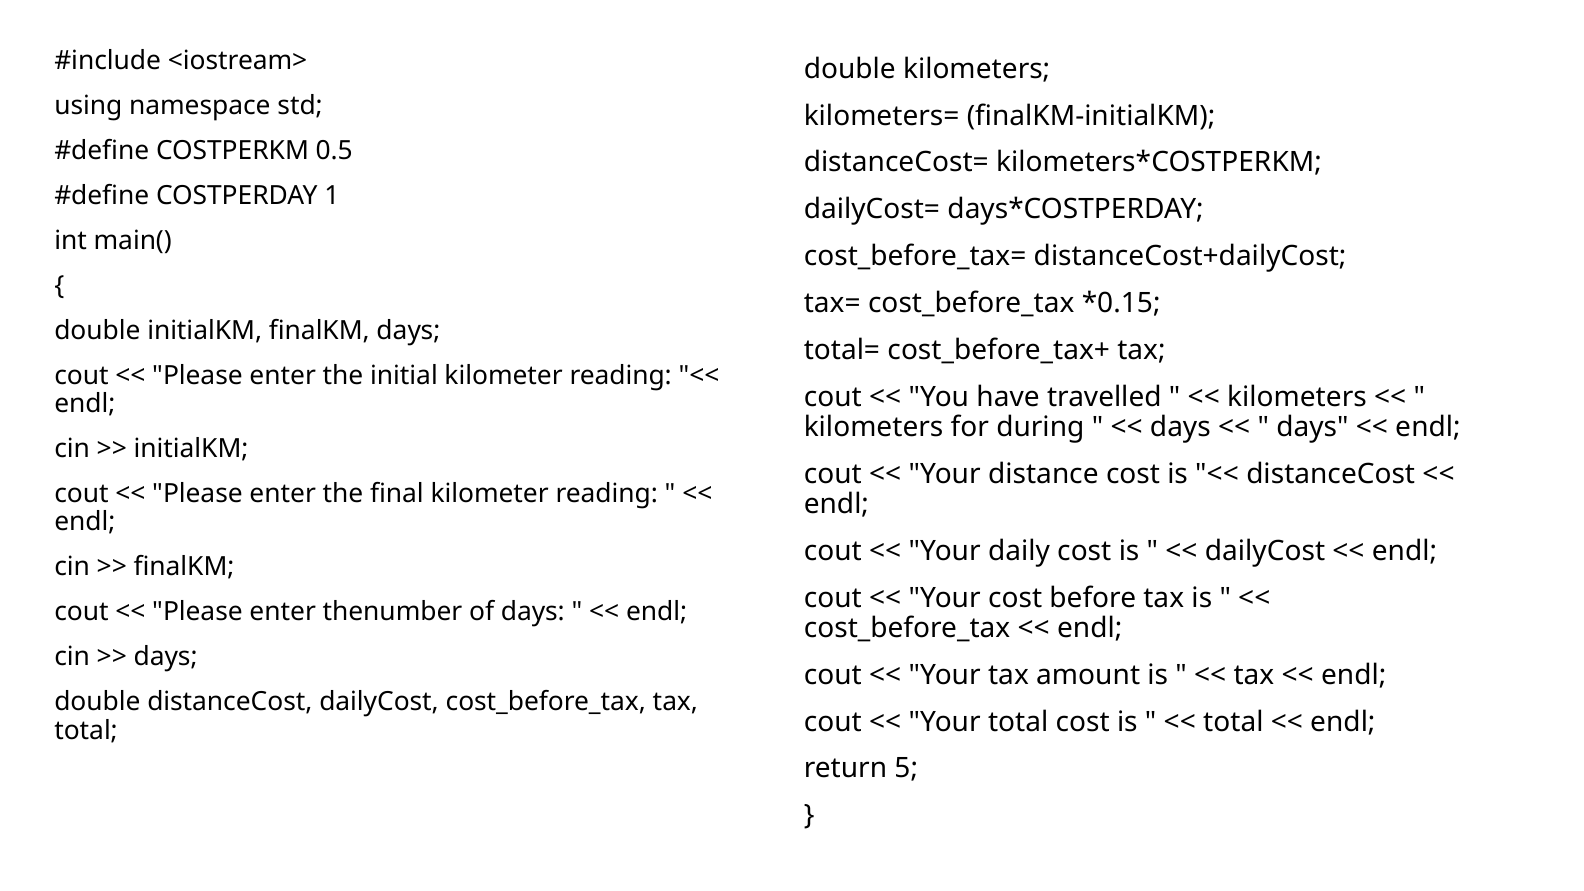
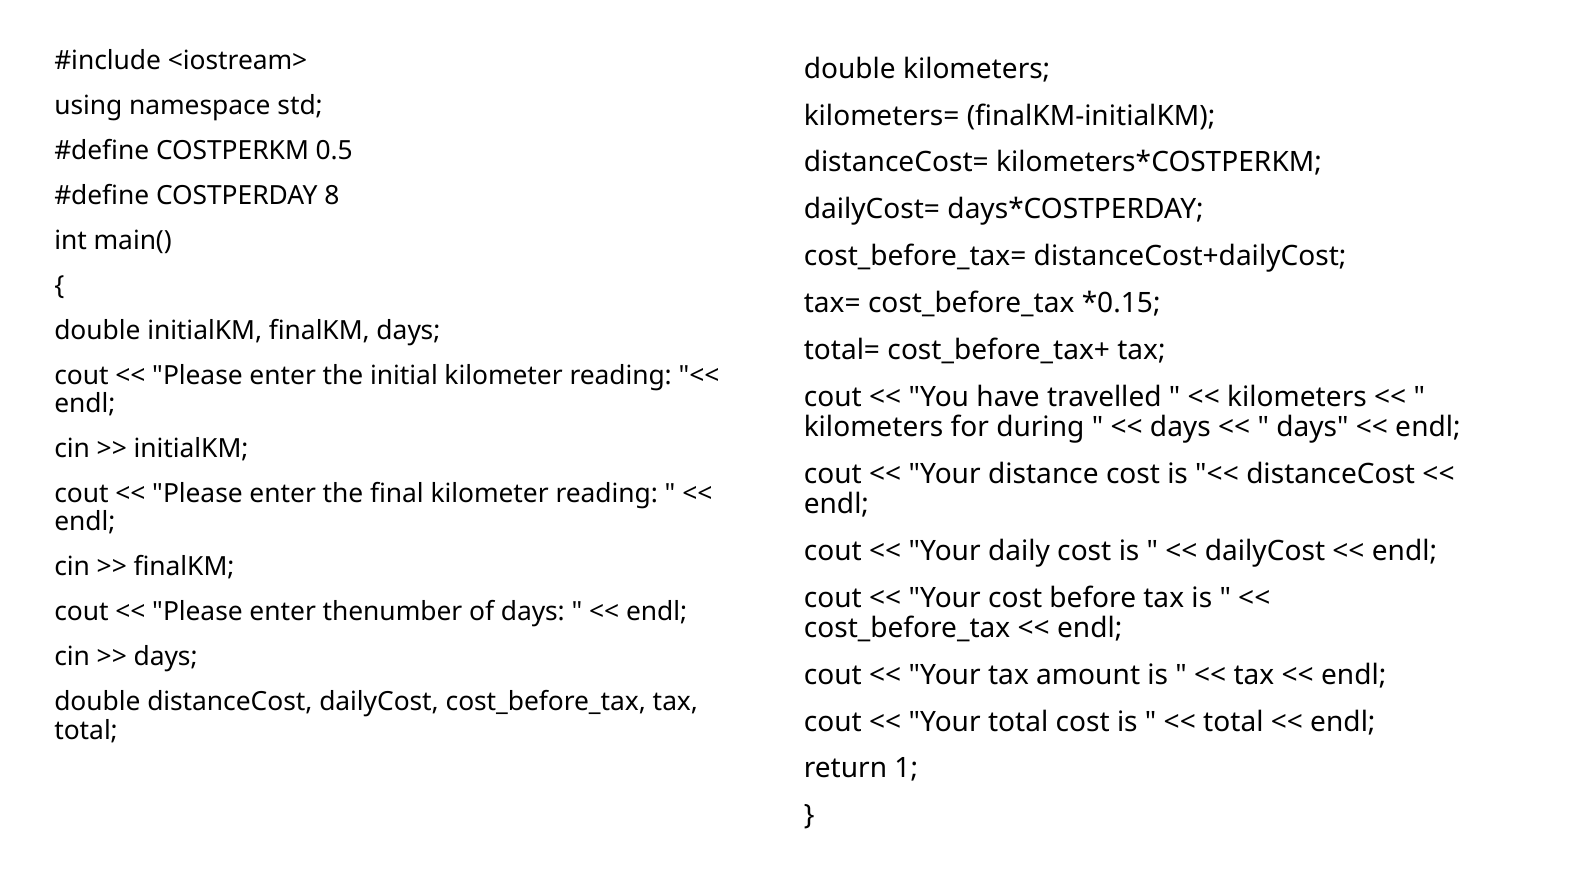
1: 1 -> 8 (332, 196)
5: 5 -> 1 (906, 769)
